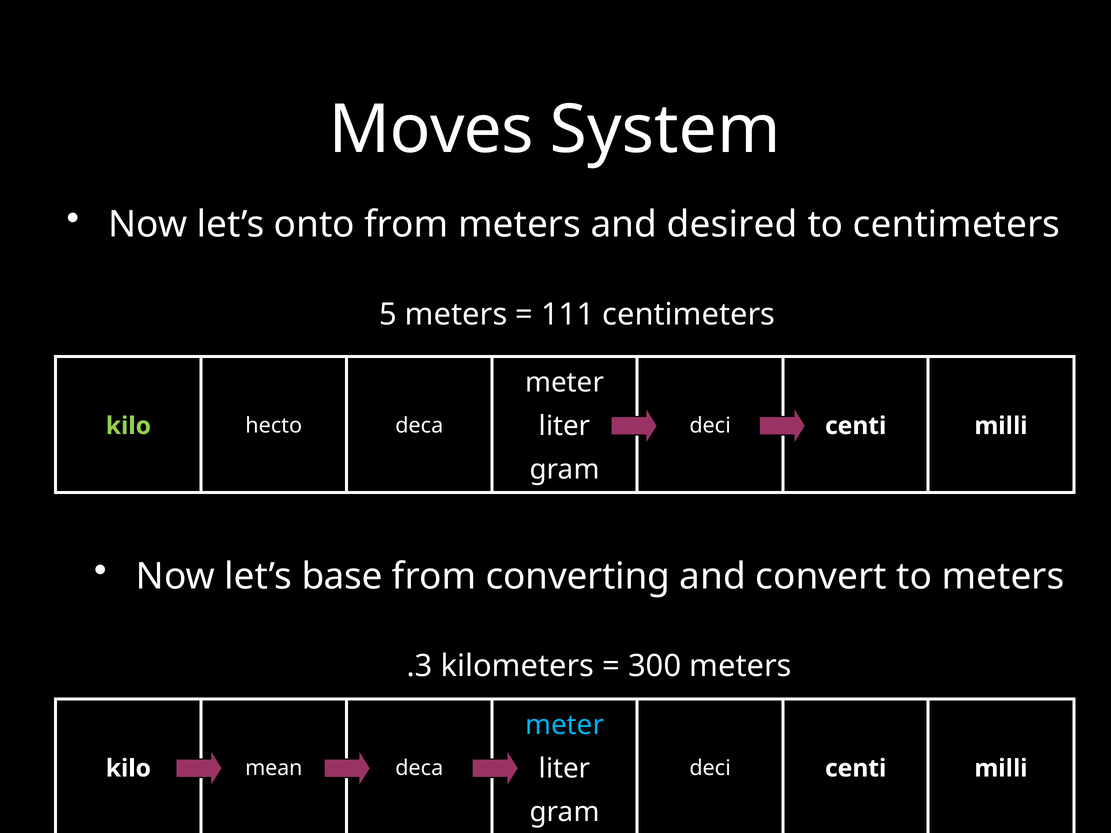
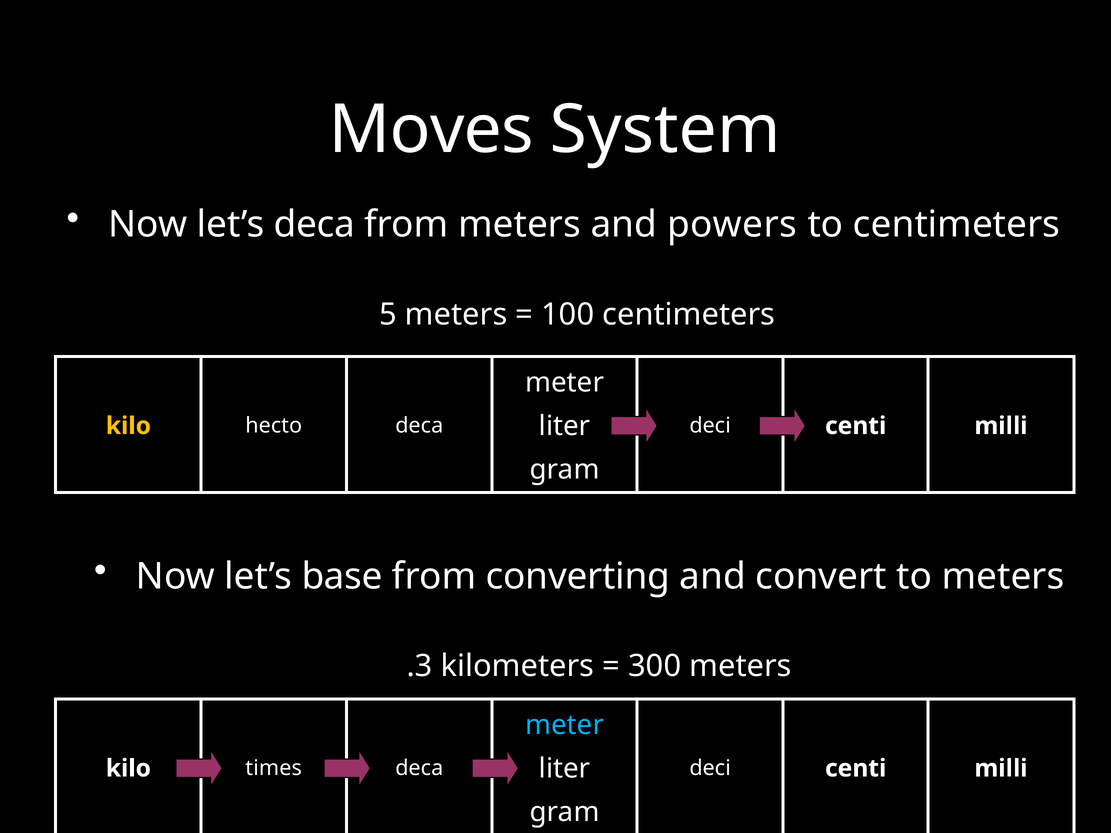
let’s onto: onto -> deca (314, 225)
desired: desired -> powers (732, 225)
111: 111 -> 100 (568, 314)
kilo colour: light green -> yellow (128, 426)
mean: mean -> times (274, 769)
